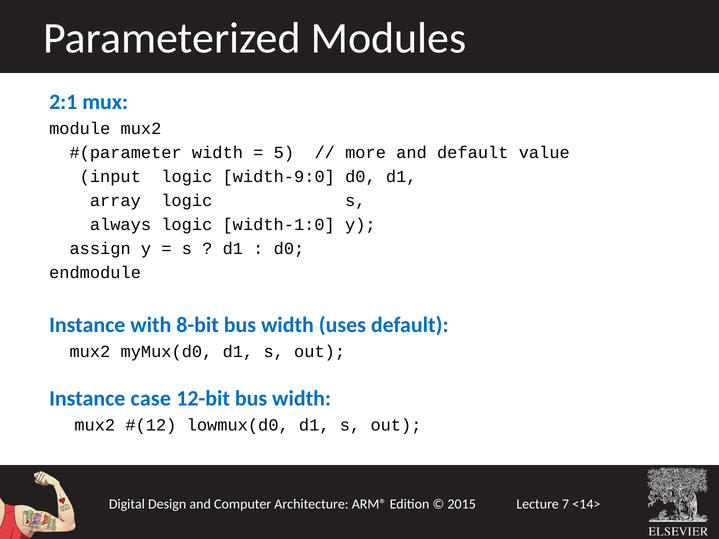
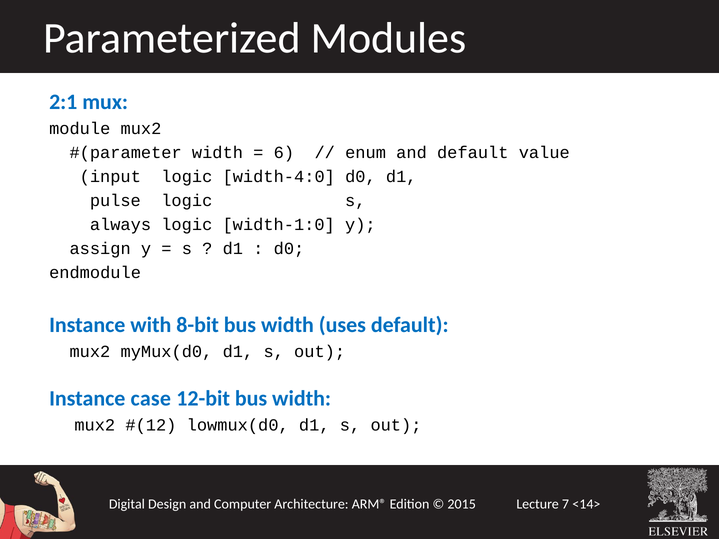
5: 5 -> 6 (284, 153)
more: more -> enum (366, 153)
width-9:0: width-9:0 -> width-4:0 (279, 177)
array: array -> pulse (115, 201)
